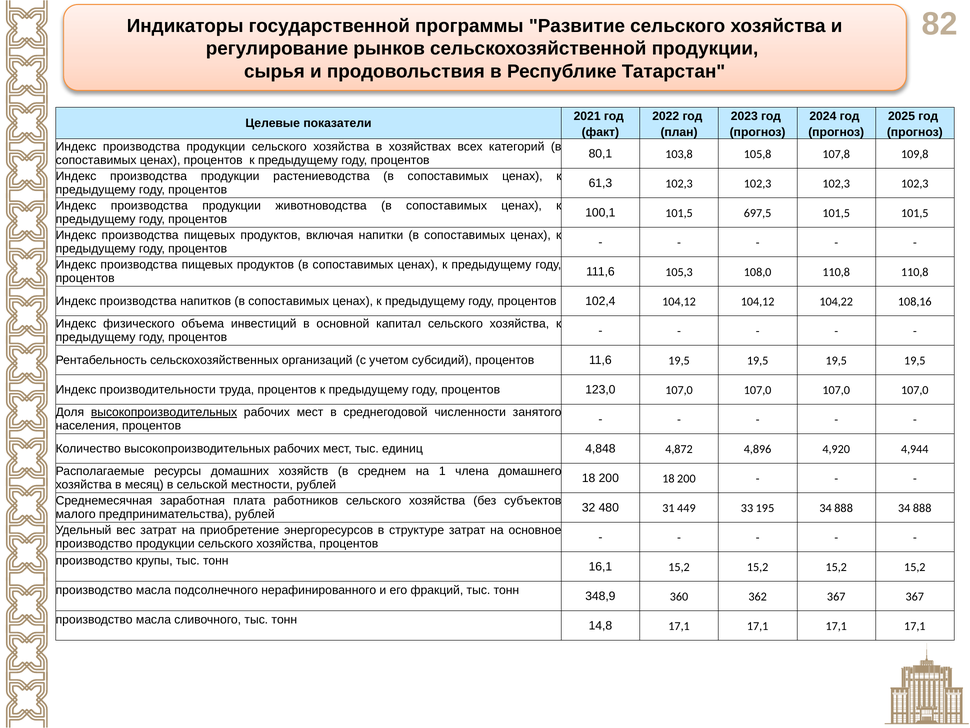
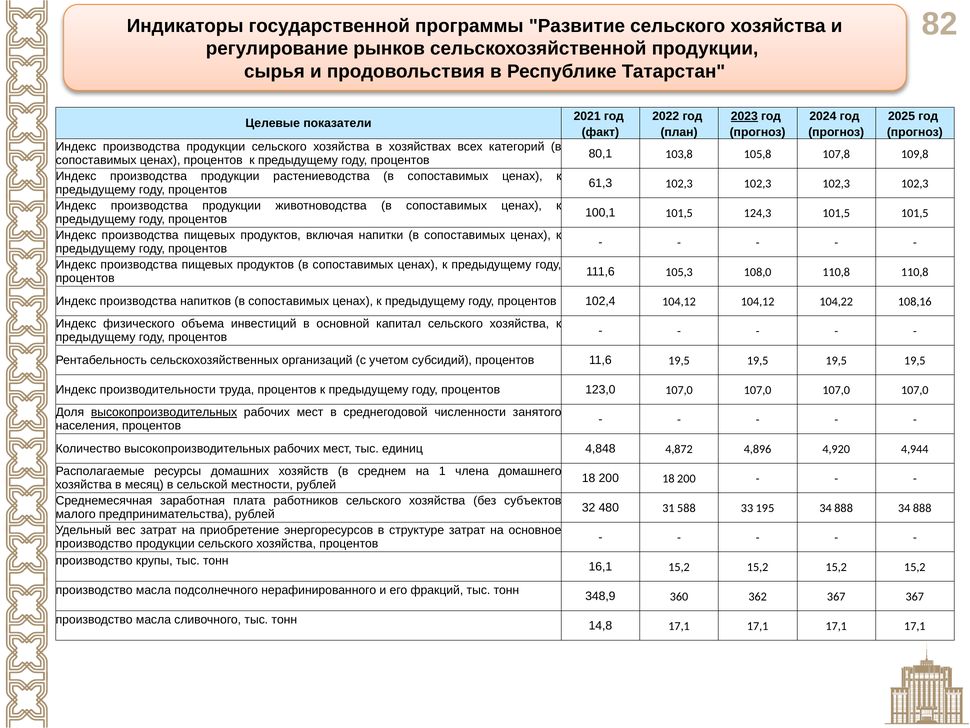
2023 underline: none -> present (744, 116)
697,5: 697,5 -> 124,3 (758, 213)
449: 449 -> 588 (686, 508)
